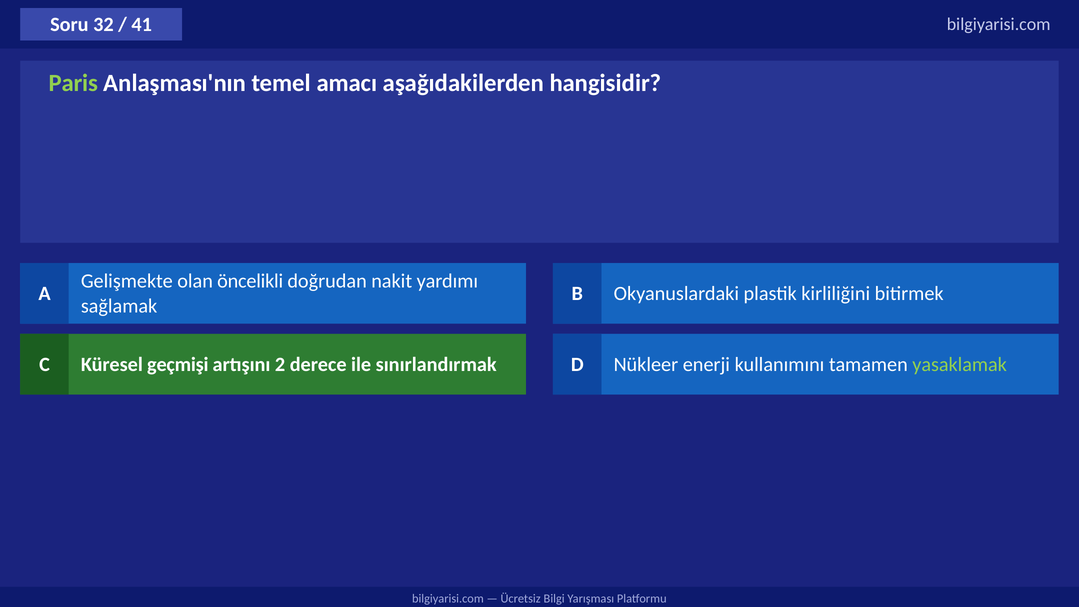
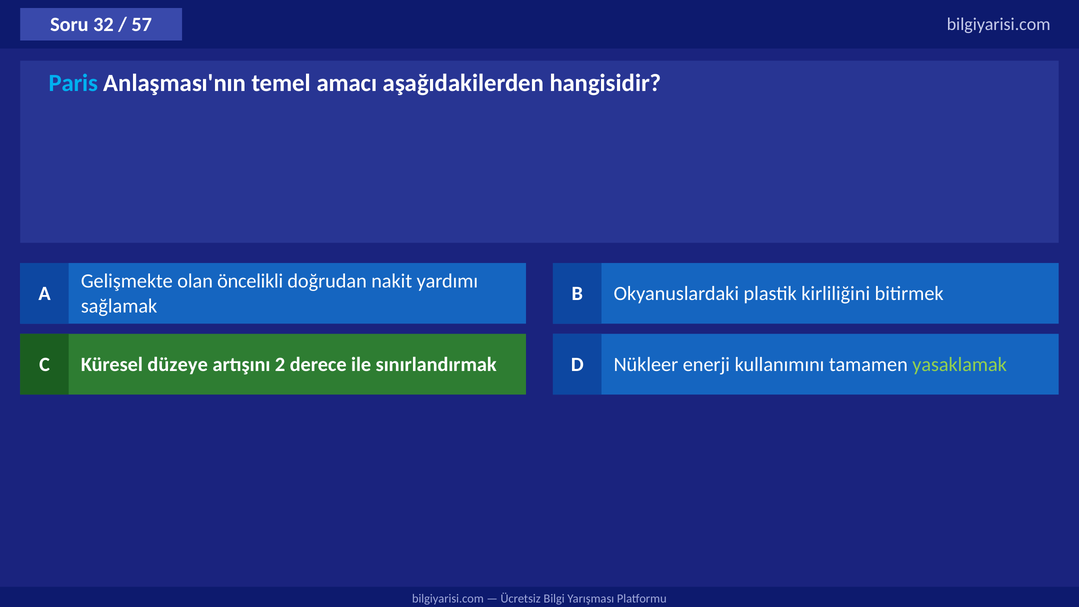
41: 41 -> 57 (142, 25)
Paris colour: light green -> light blue (73, 83)
geçmişi: geçmişi -> düzeye (178, 364)
